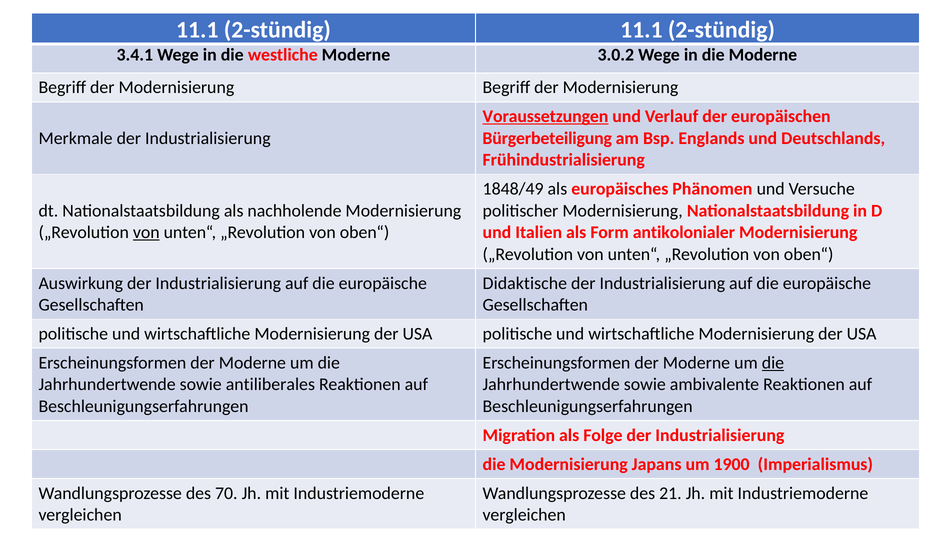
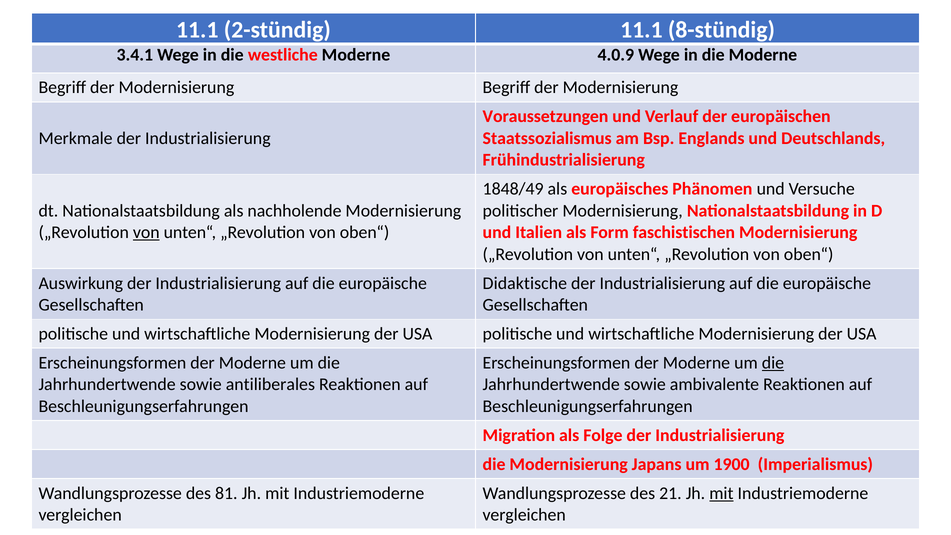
2-stündig 11.1 2-stündig: 2-stündig -> 8-stündig (721, 30)
3.0.2: 3.0.2 -> 4.0.9 (616, 55)
Voraussetzungen underline: present -> none (546, 117)
Bürgerbeteiligung: Bürgerbeteiligung -> Staatssozialismus (547, 138)
antikolonialer: antikolonialer -> faschistischen (684, 232)
70: 70 -> 81 (226, 493)
mit underline: none -> present (721, 493)
